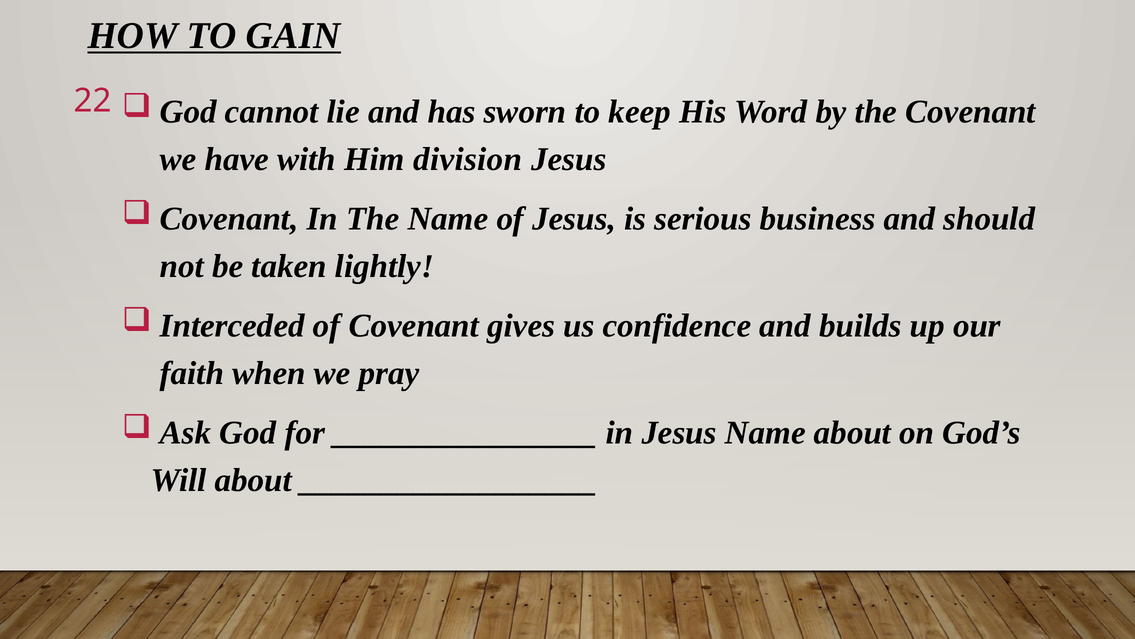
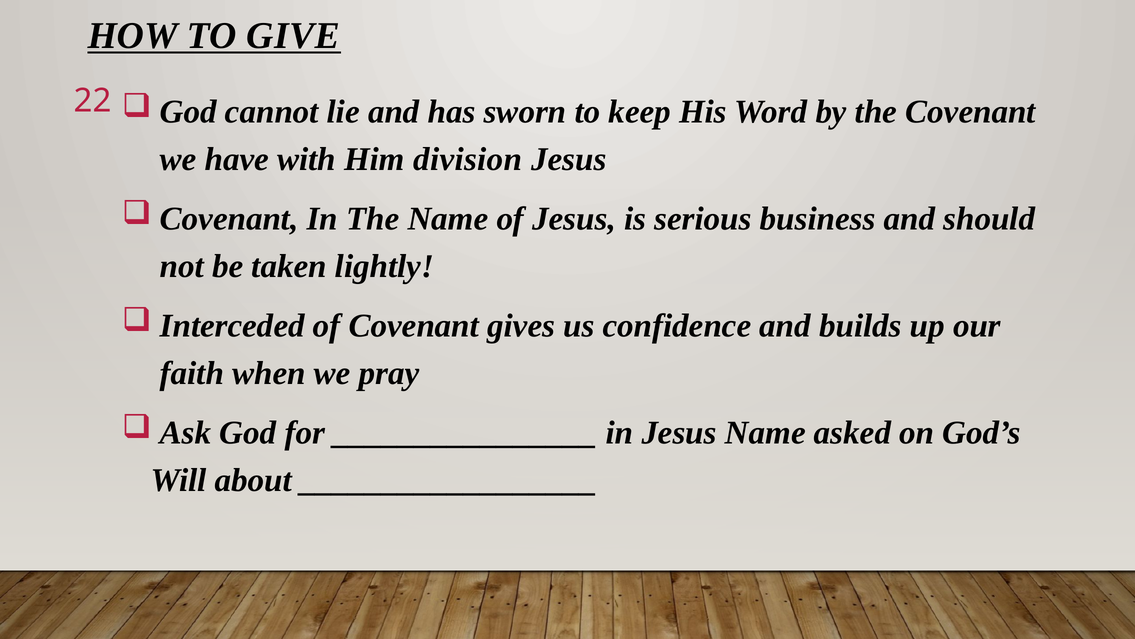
GAIN: GAIN -> GIVE (293, 36)
Name about: about -> asked (853, 433)
